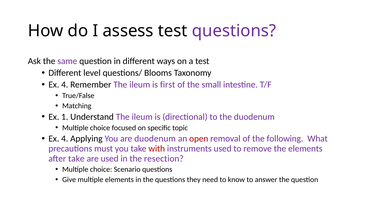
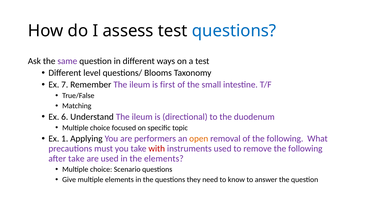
questions colour: purple -> blue (234, 31)
4: 4 -> 7 (65, 85)
1: 1 -> 6 (65, 117)
4: 4 -> 1 (65, 139)
are duodenum: duodenum -> performers (155, 139)
open colour: red -> orange (199, 139)
remove the elements: elements -> following (305, 149)
the resection: resection -> elements (164, 158)
